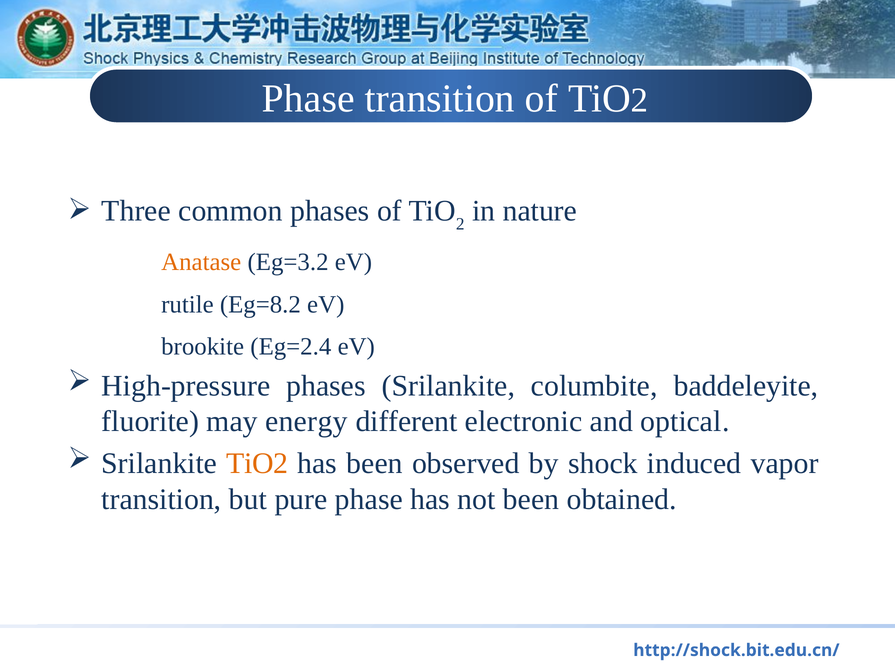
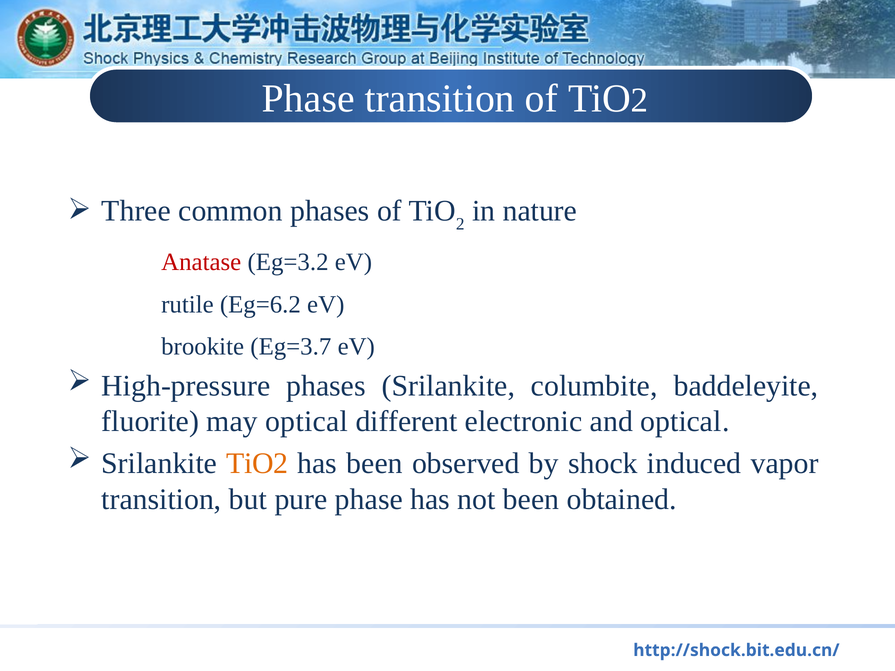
Anatase colour: orange -> red (201, 262)
Eg=8.2: Eg=8.2 -> Eg=6.2 (260, 305)
Eg=2.4: Eg=2.4 -> Eg=3.7 (291, 347)
may energy: energy -> optical (306, 422)
